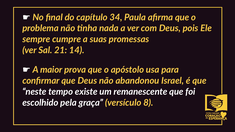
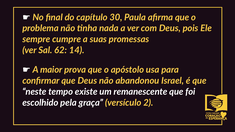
34: 34 -> 30 (116, 17)
21: 21 -> 62 (61, 50)
8: 8 -> 2 (148, 103)
